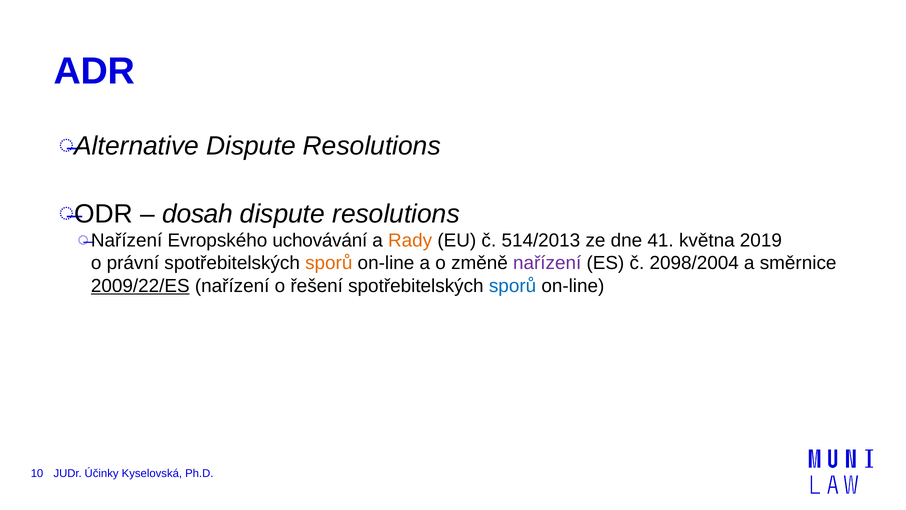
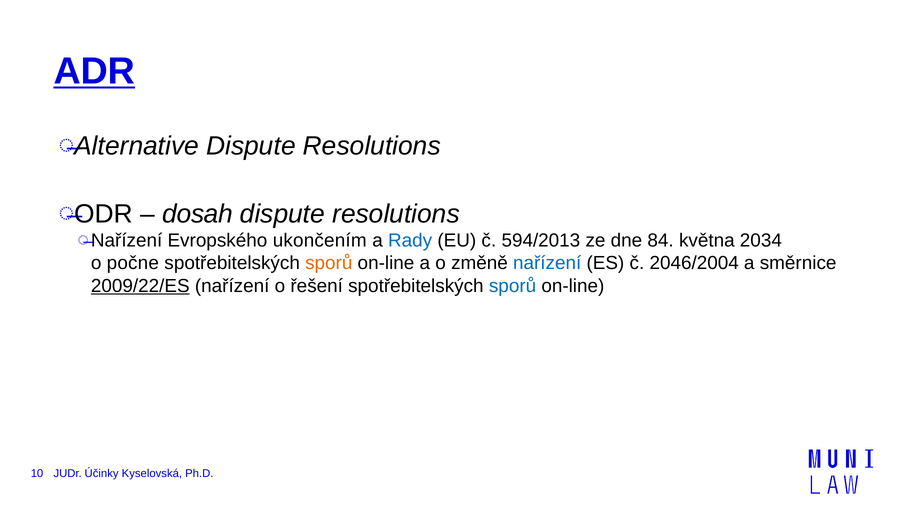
ADR underline: none -> present (94, 71)
uchovávání: uchovávání -> ukončením (320, 240)
Rady colour: orange -> blue (410, 240)
514/2013: 514/2013 -> 594/2013 (541, 240)
41: 41 -> 84 (661, 240)
2019: 2019 -> 2034 (761, 240)
právní: právní -> počne (133, 263)
nařízení colour: purple -> blue (547, 263)
2098/2004: 2098/2004 -> 2046/2004 (694, 263)
